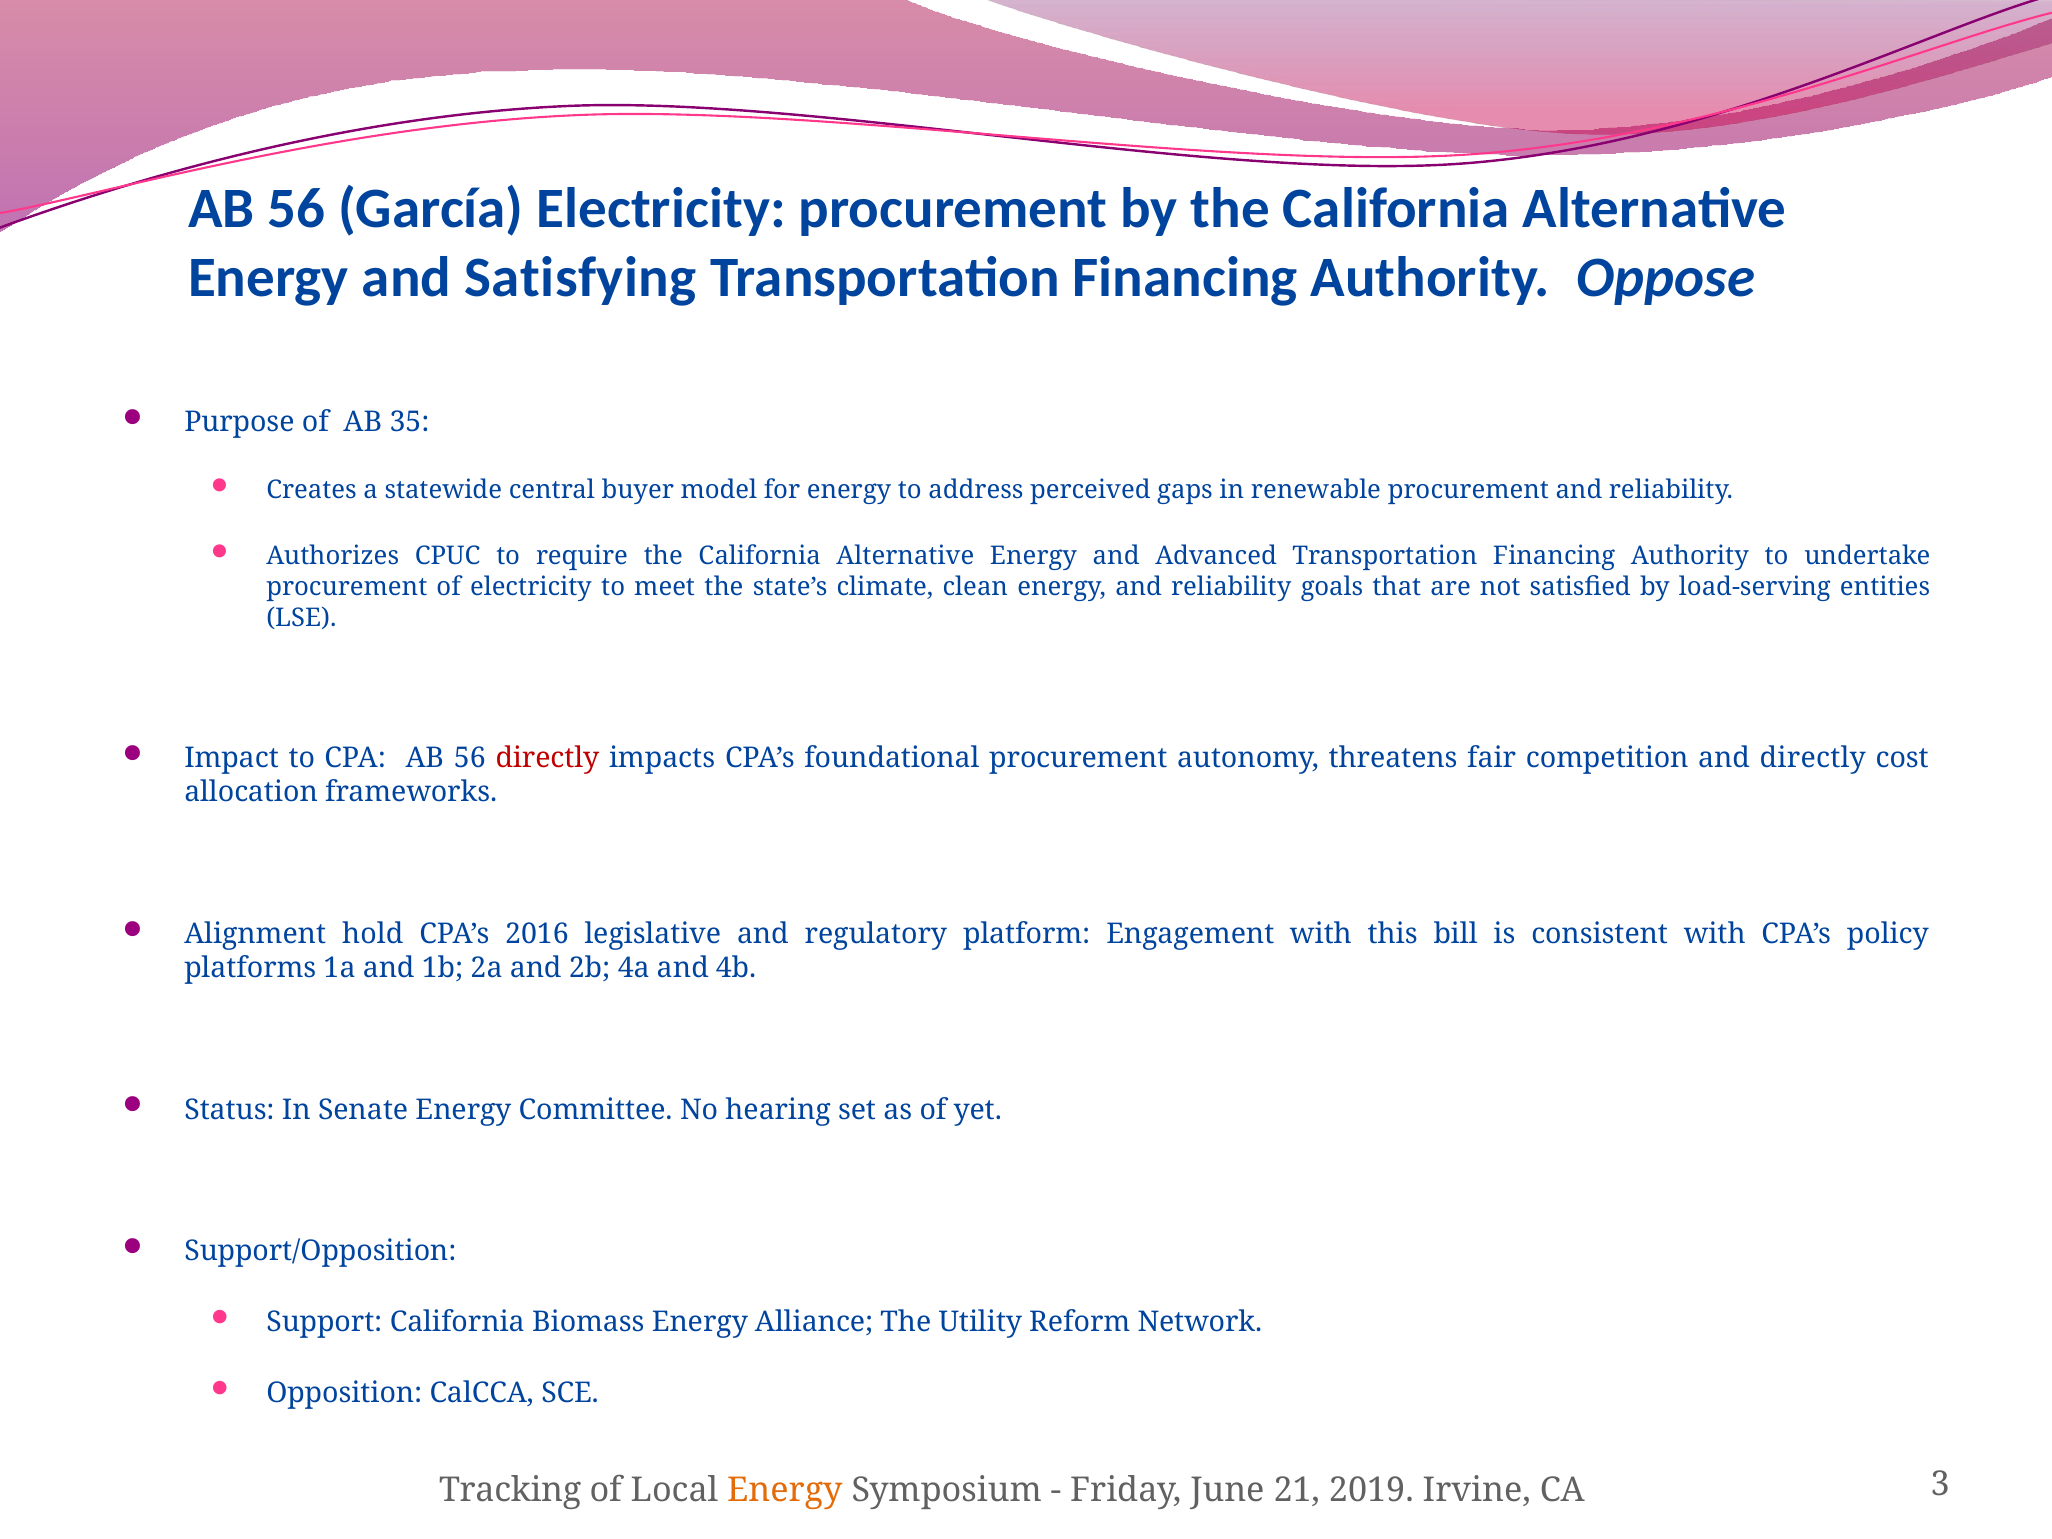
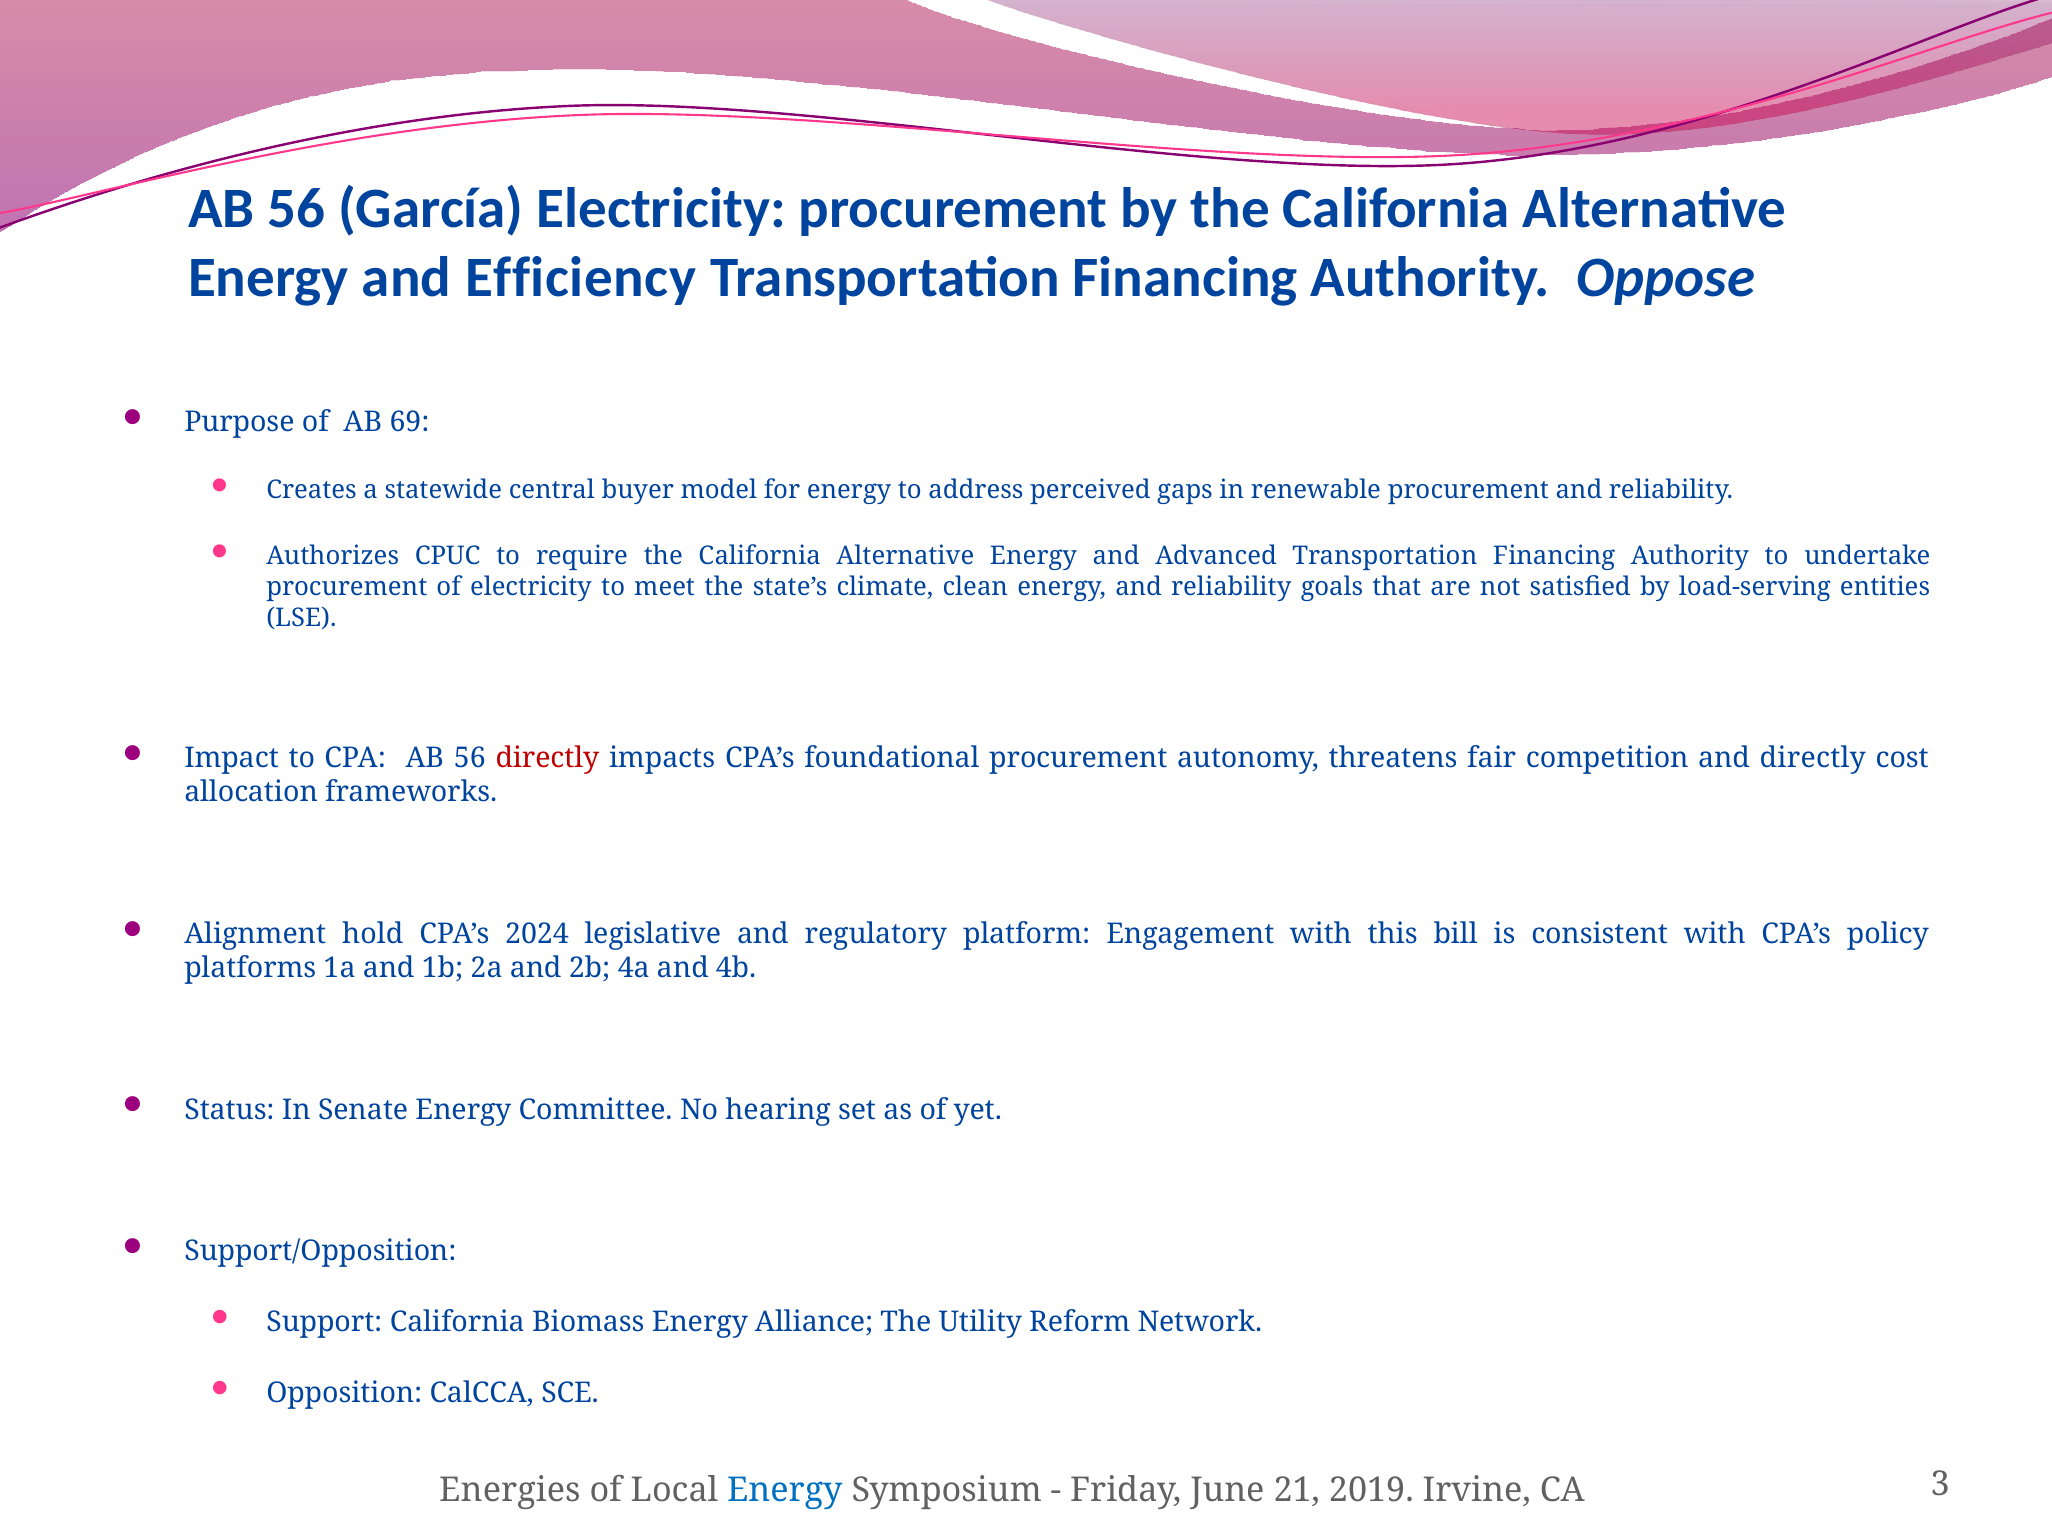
Satisfying: Satisfying -> Efficiency (581, 278)
35: 35 -> 69 (410, 422)
2016: 2016 -> 2024 (537, 934)
Tracking: Tracking -> Energies (510, 1490)
Energy colour: orange -> blue (785, 1490)
